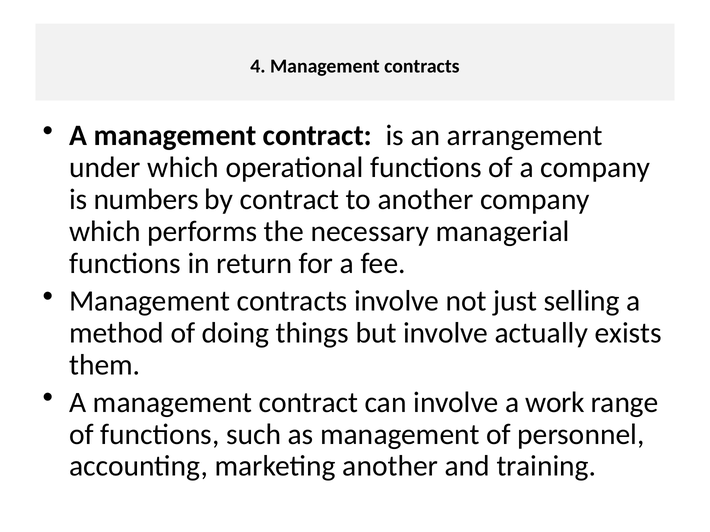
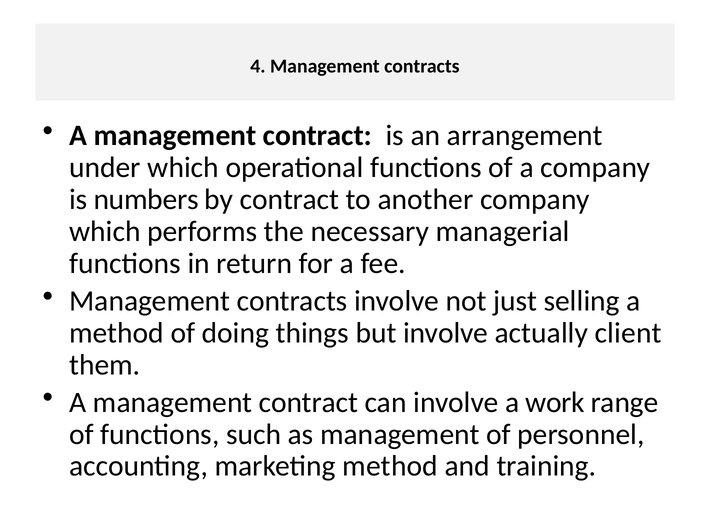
exists: exists -> client (628, 333)
marketing another: another -> method (390, 467)
